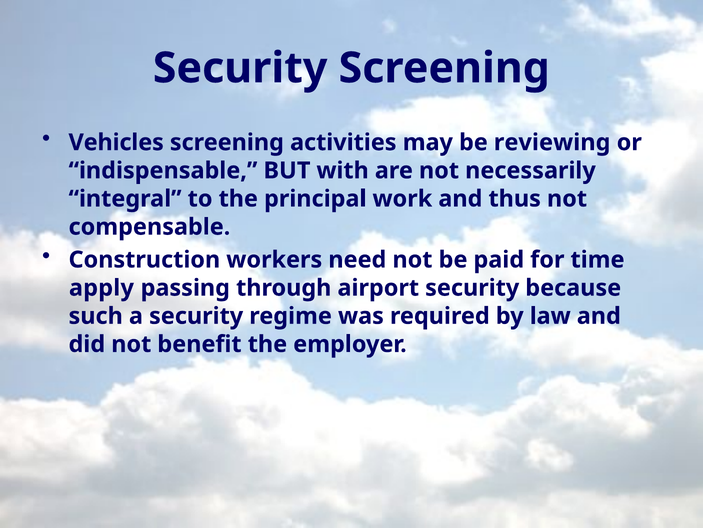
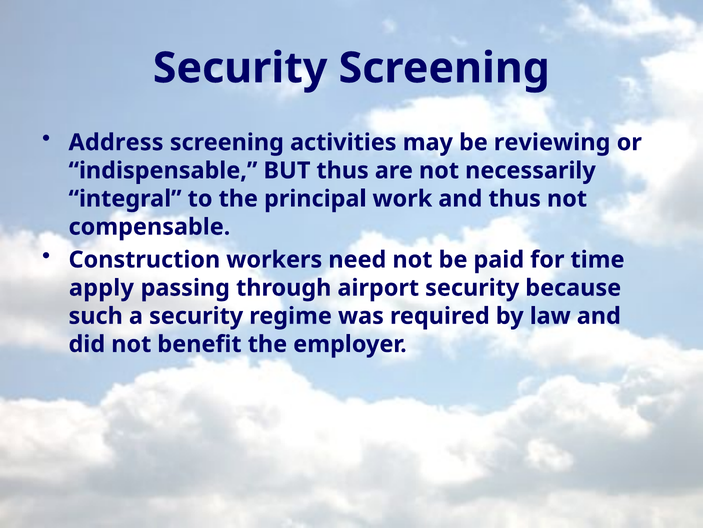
Vehicles: Vehicles -> Address (116, 142)
BUT with: with -> thus (343, 170)
